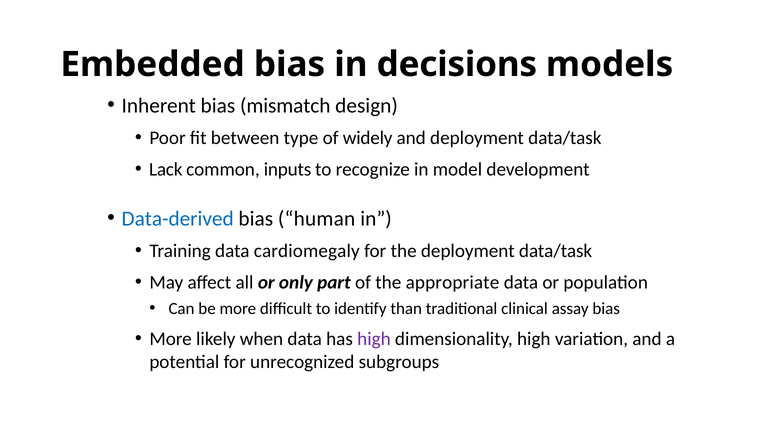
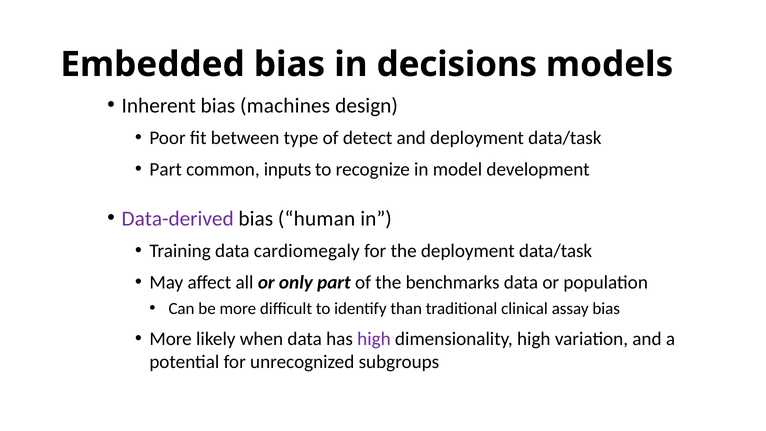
mismatch: mismatch -> machines (285, 105)
widely: widely -> detect (368, 138)
Lack: Lack -> Part (166, 170)
Data-derived colour: blue -> purple (178, 218)
appropriate: appropriate -> benchmarks (453, 283)
